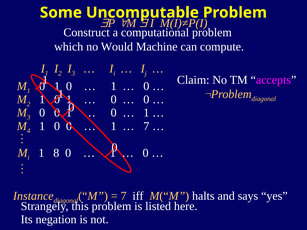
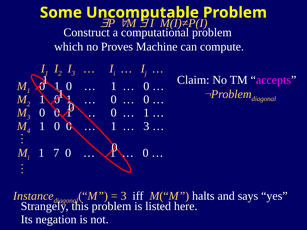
Would: Would -> Proves (117, 47)
7: 7 -> 3 (146, 126)
8: 8 -> 7 (56, 153)
7: 7 -> 3 (124, 196)
